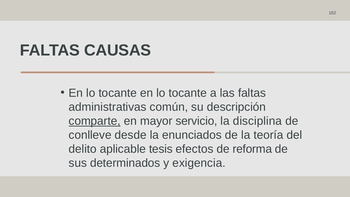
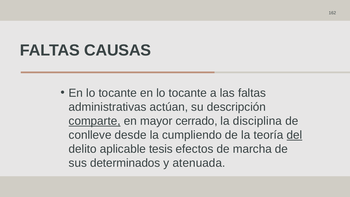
común: común -> actúan (169, 107)
servicio: servicio -> cerrado (197, 121)
enunciados: enunciados -> cumpliendo (192, 135)
del underline: none -> present (294, 135)
reforma: reforma -> marcha (252, 149)
exigencia: exigencia -> atenuada (199, 163)
